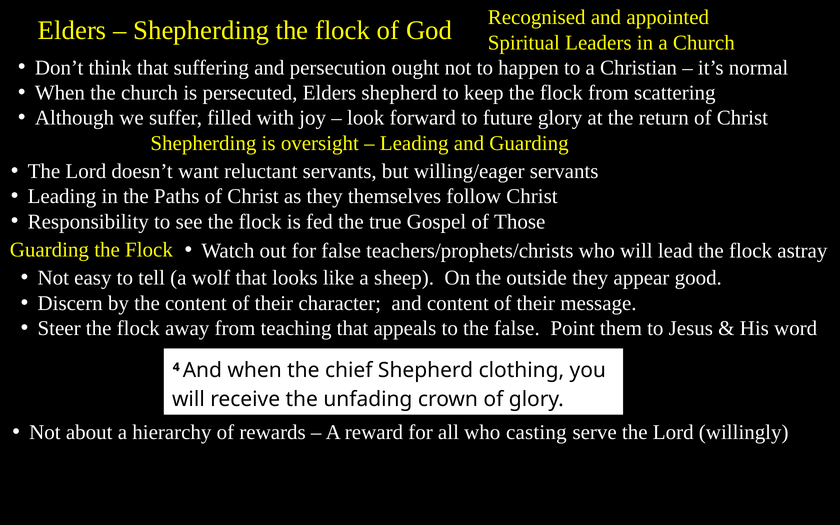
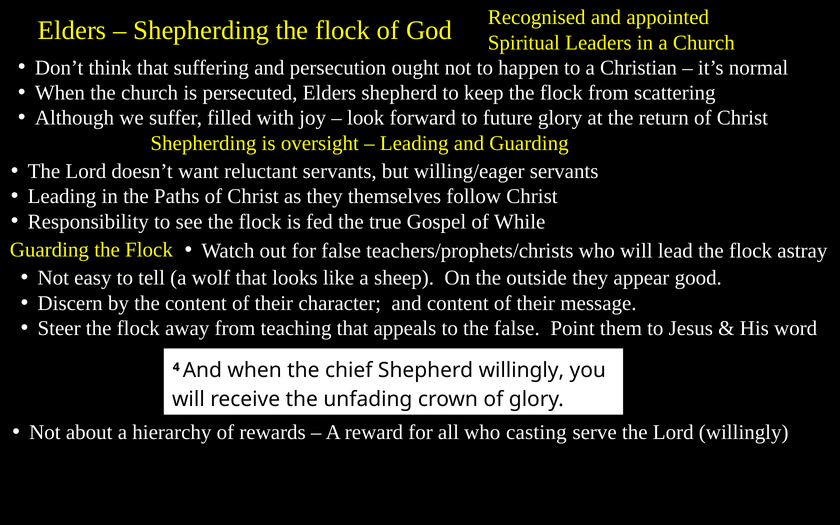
Those: Those -> While (520, 222)
Shepherd clothing: clothing -> willingly (521, 370)
